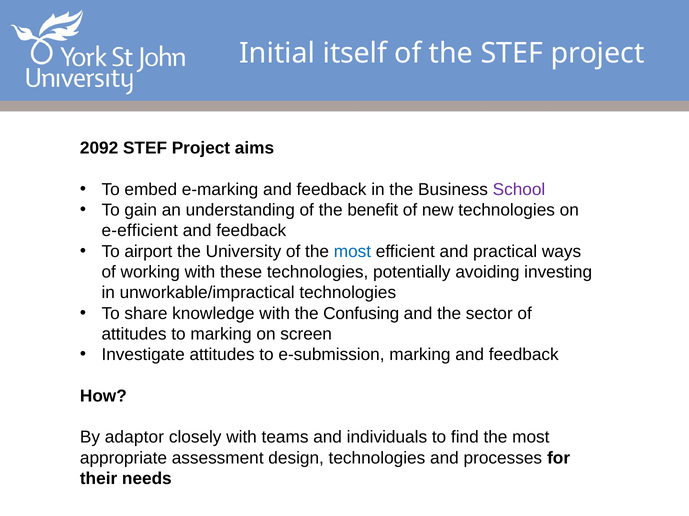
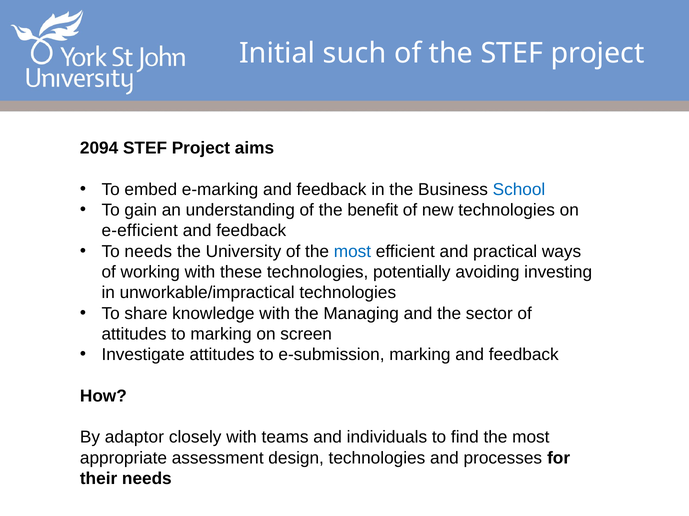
itself: itself -> such (355, 53)
2092: 2092 -> 2094 (99, 148)
School colour: purple -> blue (519, 190)
To airport: airport -> needs (148, 252)
Confusing: Confusing -> Managing (361, 314)
